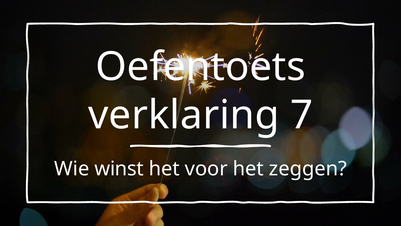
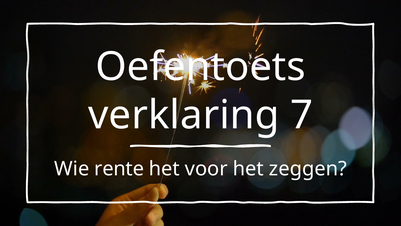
winst: winst -> rente (119, 169)
